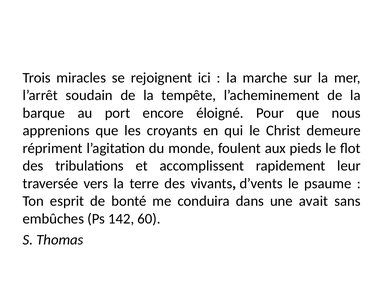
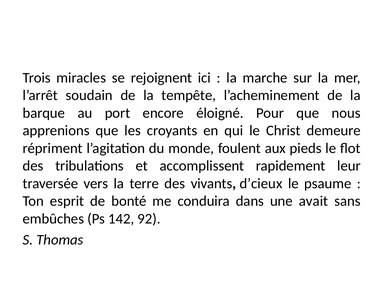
d’vents: d’vents -> d’cieux (261, 184)
60: 60 -> 92 (149, 219)
